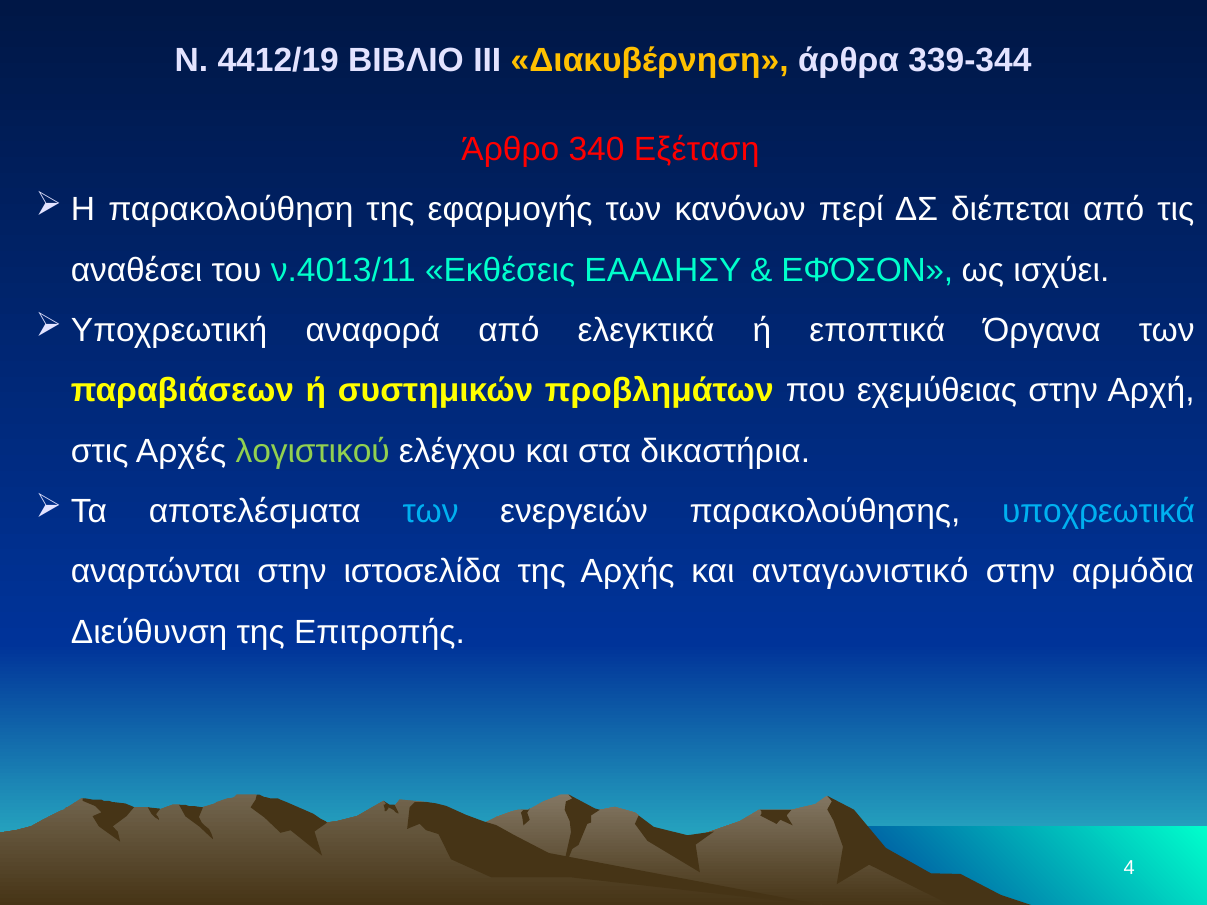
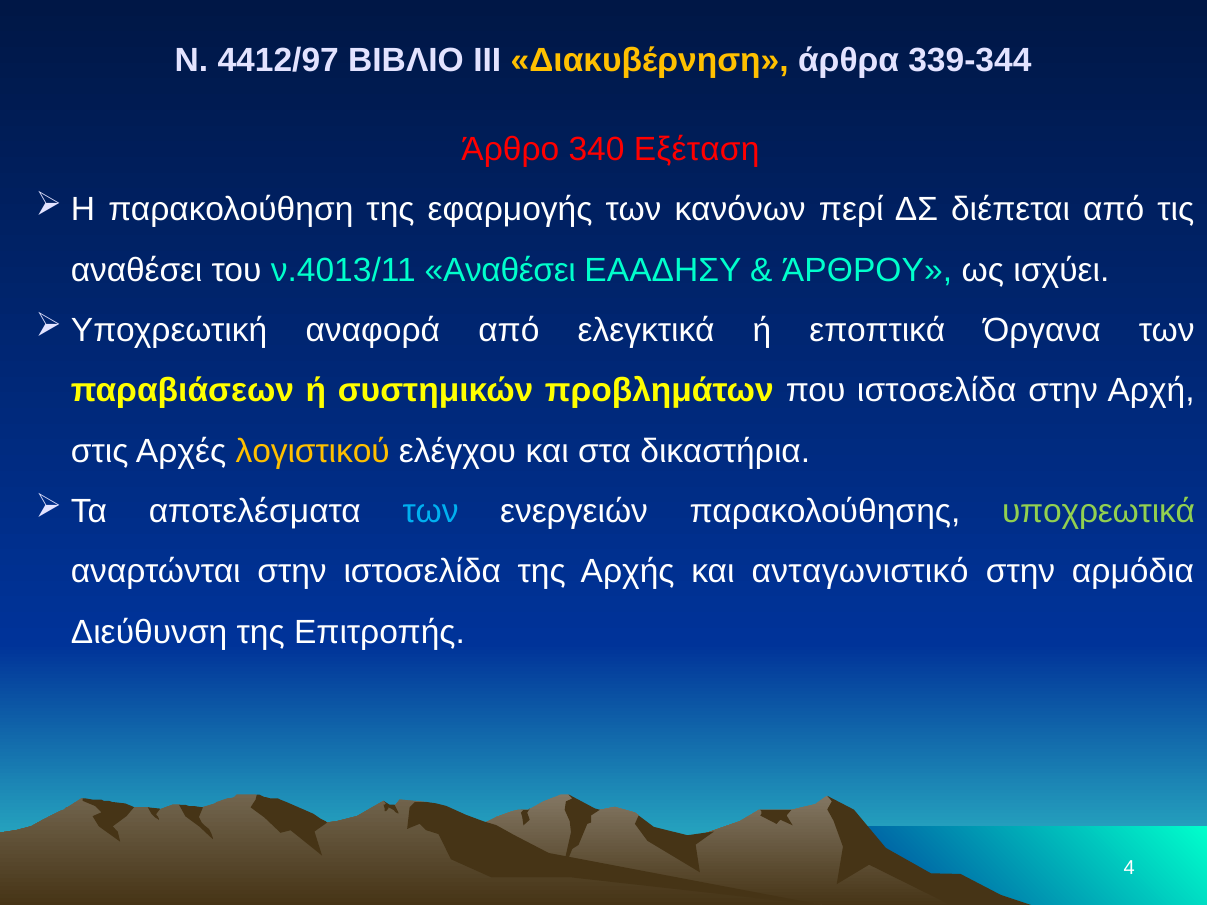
4412/19: 4412/19 -> 4412/97 (278, 60)
ν.4013/11 Εκθέσεις: Εκθέσεις -> Αναθέσει (500, 270)
ΕΦΌΣΟΝ: ΕΦΌΣΟΝ -> ΆΡΘΡΟΥ (867, 270)
που εχεμύθειας: εχεμύθειας -> ιστοσελίδα (937, 391)
λογιστικού colour: light green -> yellow (313, 451)
υποχρεωτικά colour: light blue -> light green (1099, 512)
